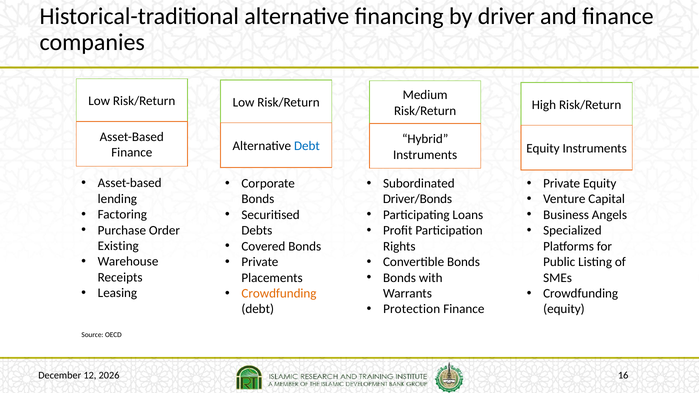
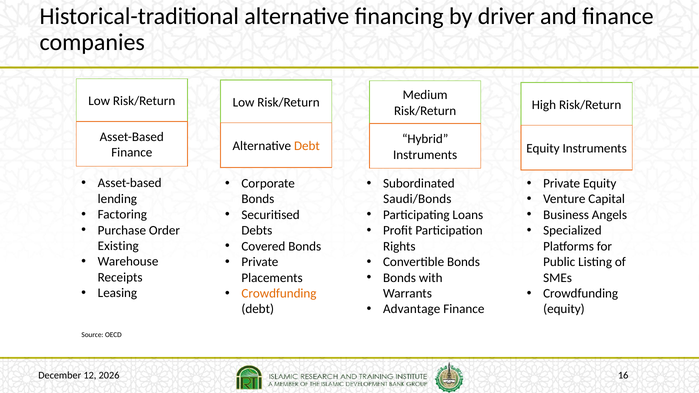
Debt colour: blue -> orange (307, 146)
Driver/Bonds: Driver/Bonds -> Saudi/Bonds (417, 199)
Protection: Protection -> Advantage (412, 309)
